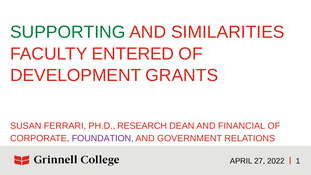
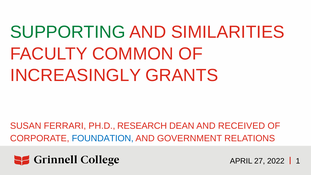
ENTERED: ENTERED -> COMMON (133, 54)
DEVELOPMENT: DEVELOPMENT -> INCREASINGLY (76, 75)
FINANCIAL: FINANCIAL -> RECEIVED (242, 126)
FOUNDATION colour: purple -> blue (103, 138)
